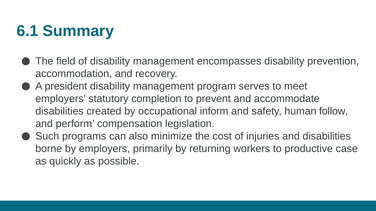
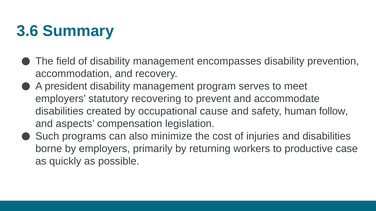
6.1: 6.1 -> 3.6 (27, 31)
completion: completion -> recovering (156, 99)
inform: inform -> cause (214, 111)
perform: perform -> aspects (75, 124)
